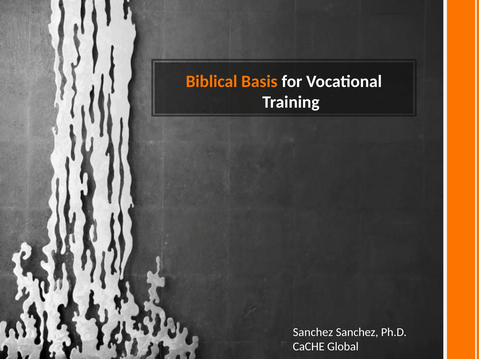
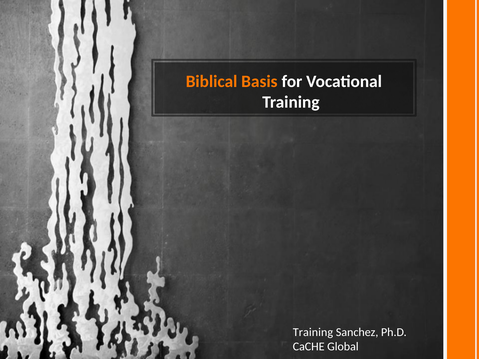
Sanchez: Sanchez -> Training (313, 333)
